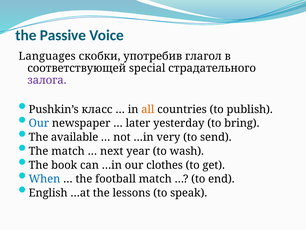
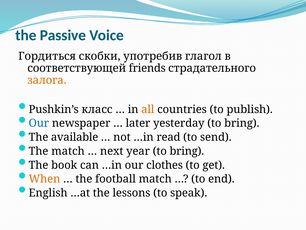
Languages: Languages -> Гордиться (47, 56)
special: special -> friends (147, 68)
залога colour: purple -> orange (47, 80)
very: very -> read (168, 137)
year to wash: wash -> bring (187, 151)
When colour: blue -> orange (44, 179)
